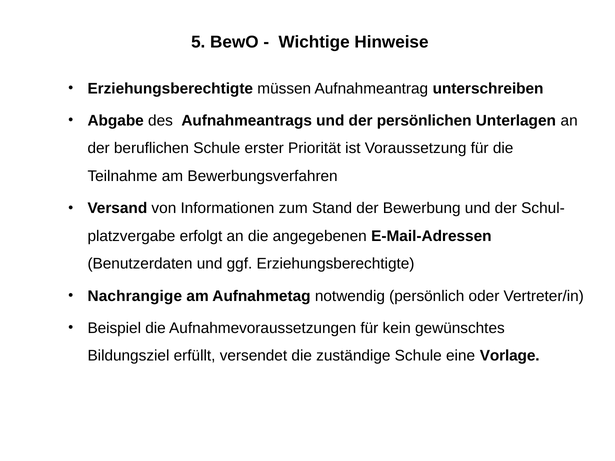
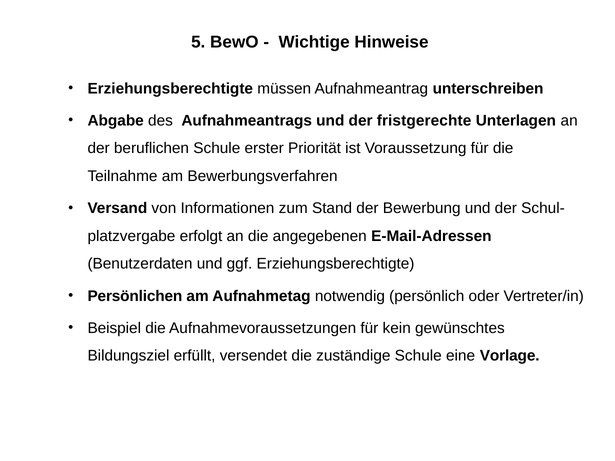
persönlichen: persönlichen -> fristgerechte (424, 121)
Nachrangige: Nachrangige -> Persönlichen (135, 296)
